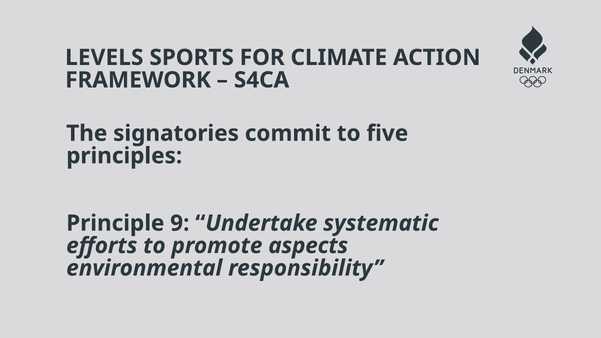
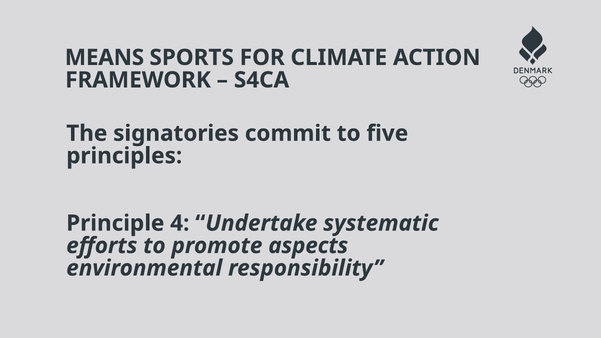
LEVELS: LEVELS -> MEANS (104, 58)
9: 9 -> 4 (180, 223)
